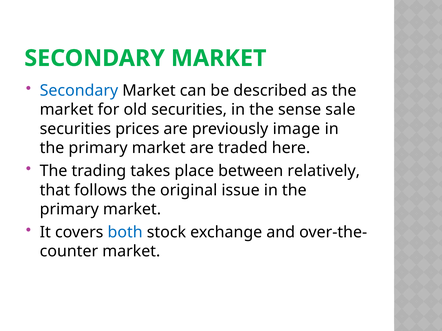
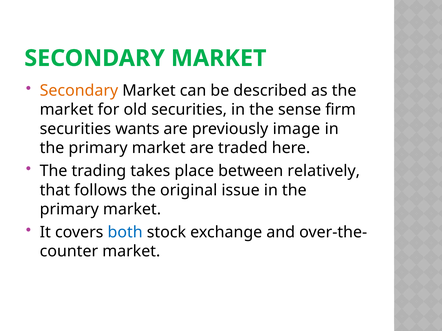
Secondary colour: blue -> orange (79, 91)
sale: sale -> firm (341, 110)
prices: prices -> wants (137, 129)
